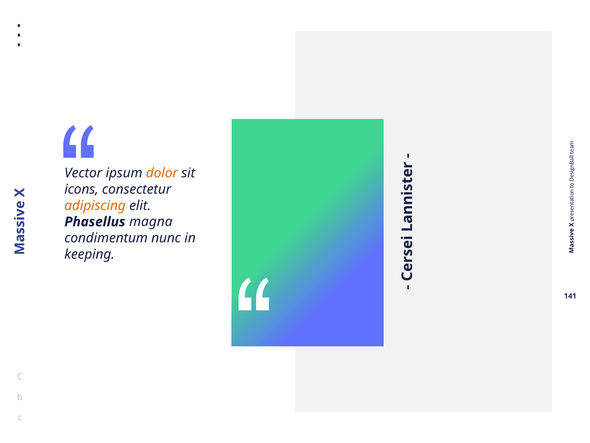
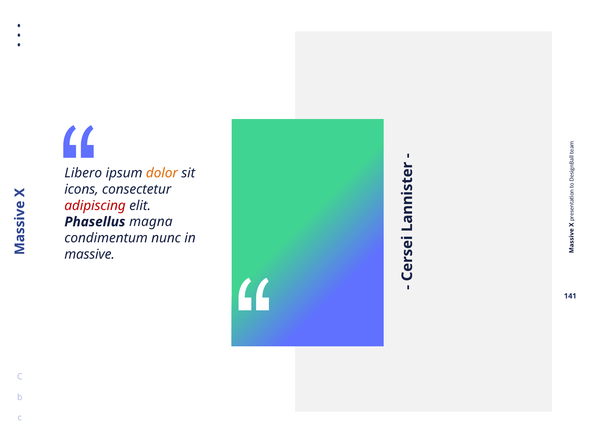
Vector: Vector -> Libero (83, 173)
adipiscing colour: orange -> red (95, 205)
keeping: keeping -> massive (90, 254)
